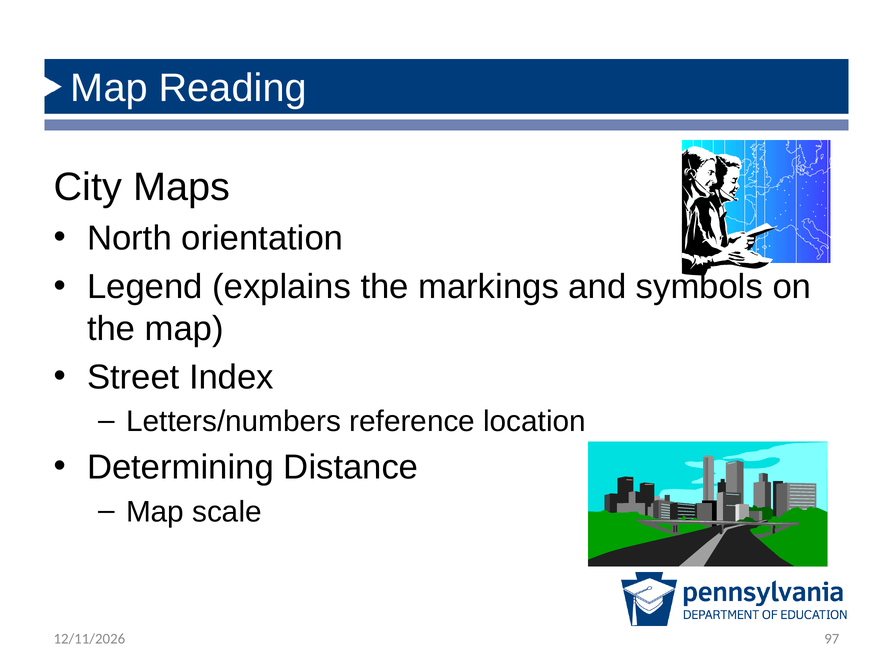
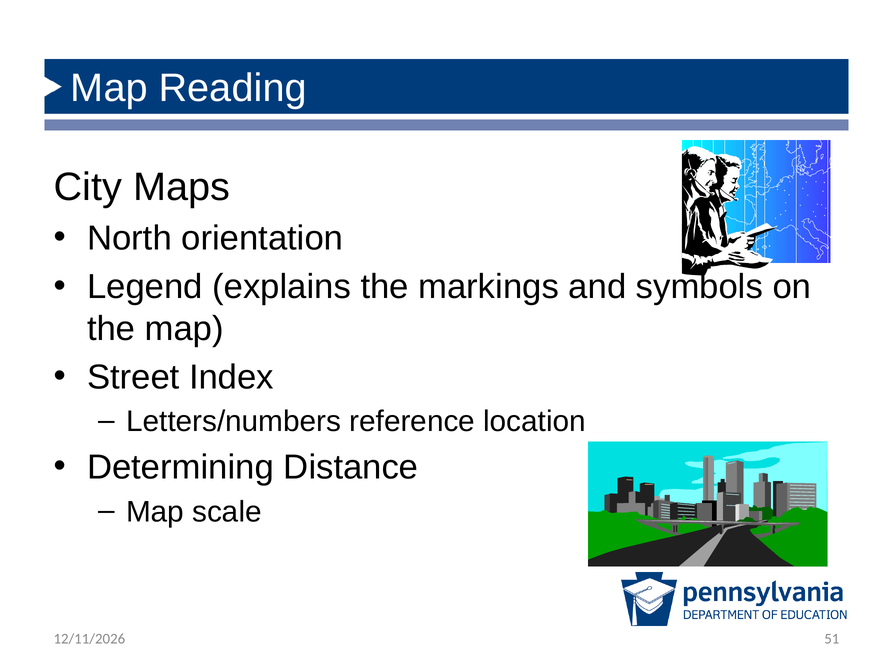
97: 97 -> 51 (832, 639)
